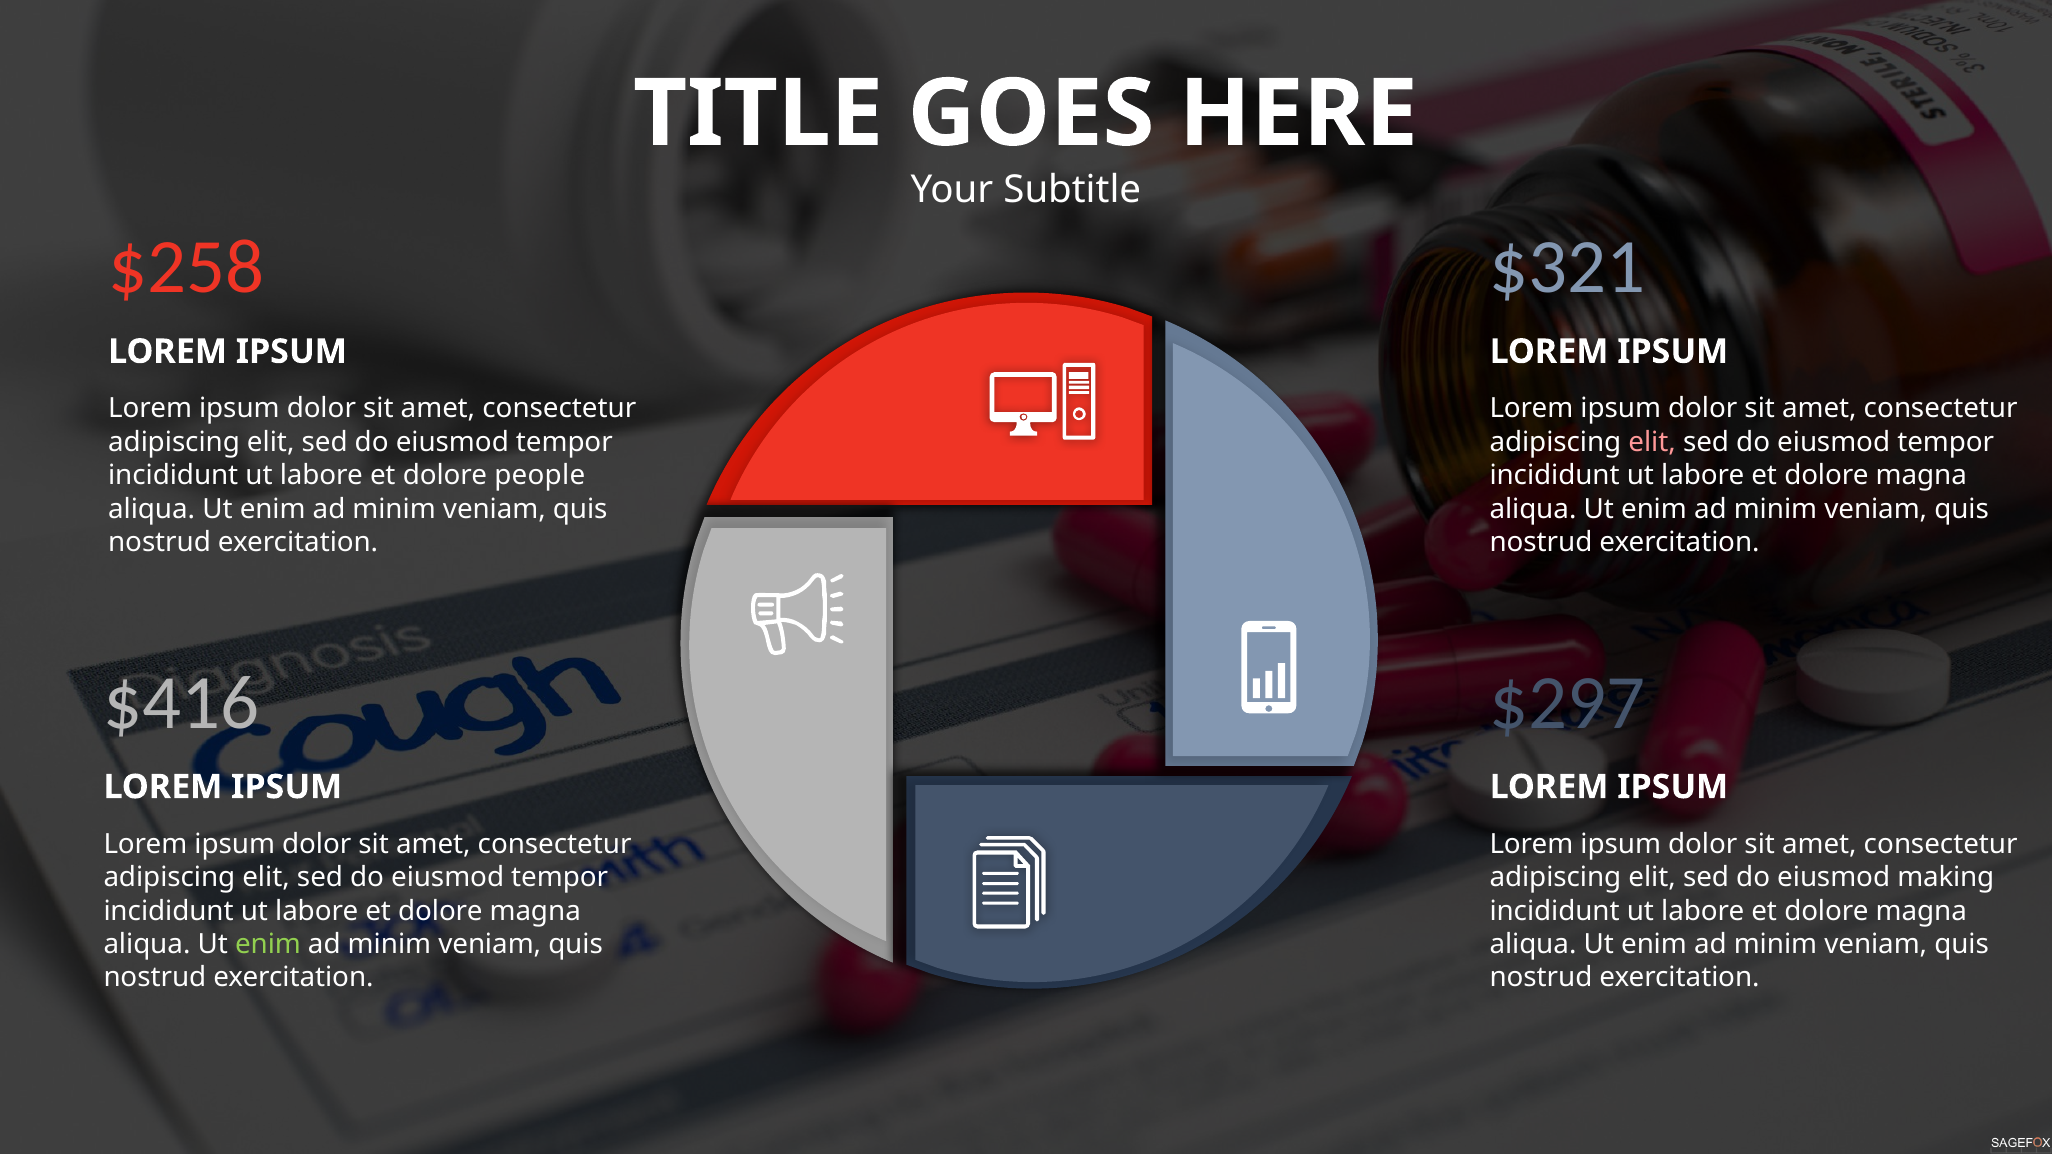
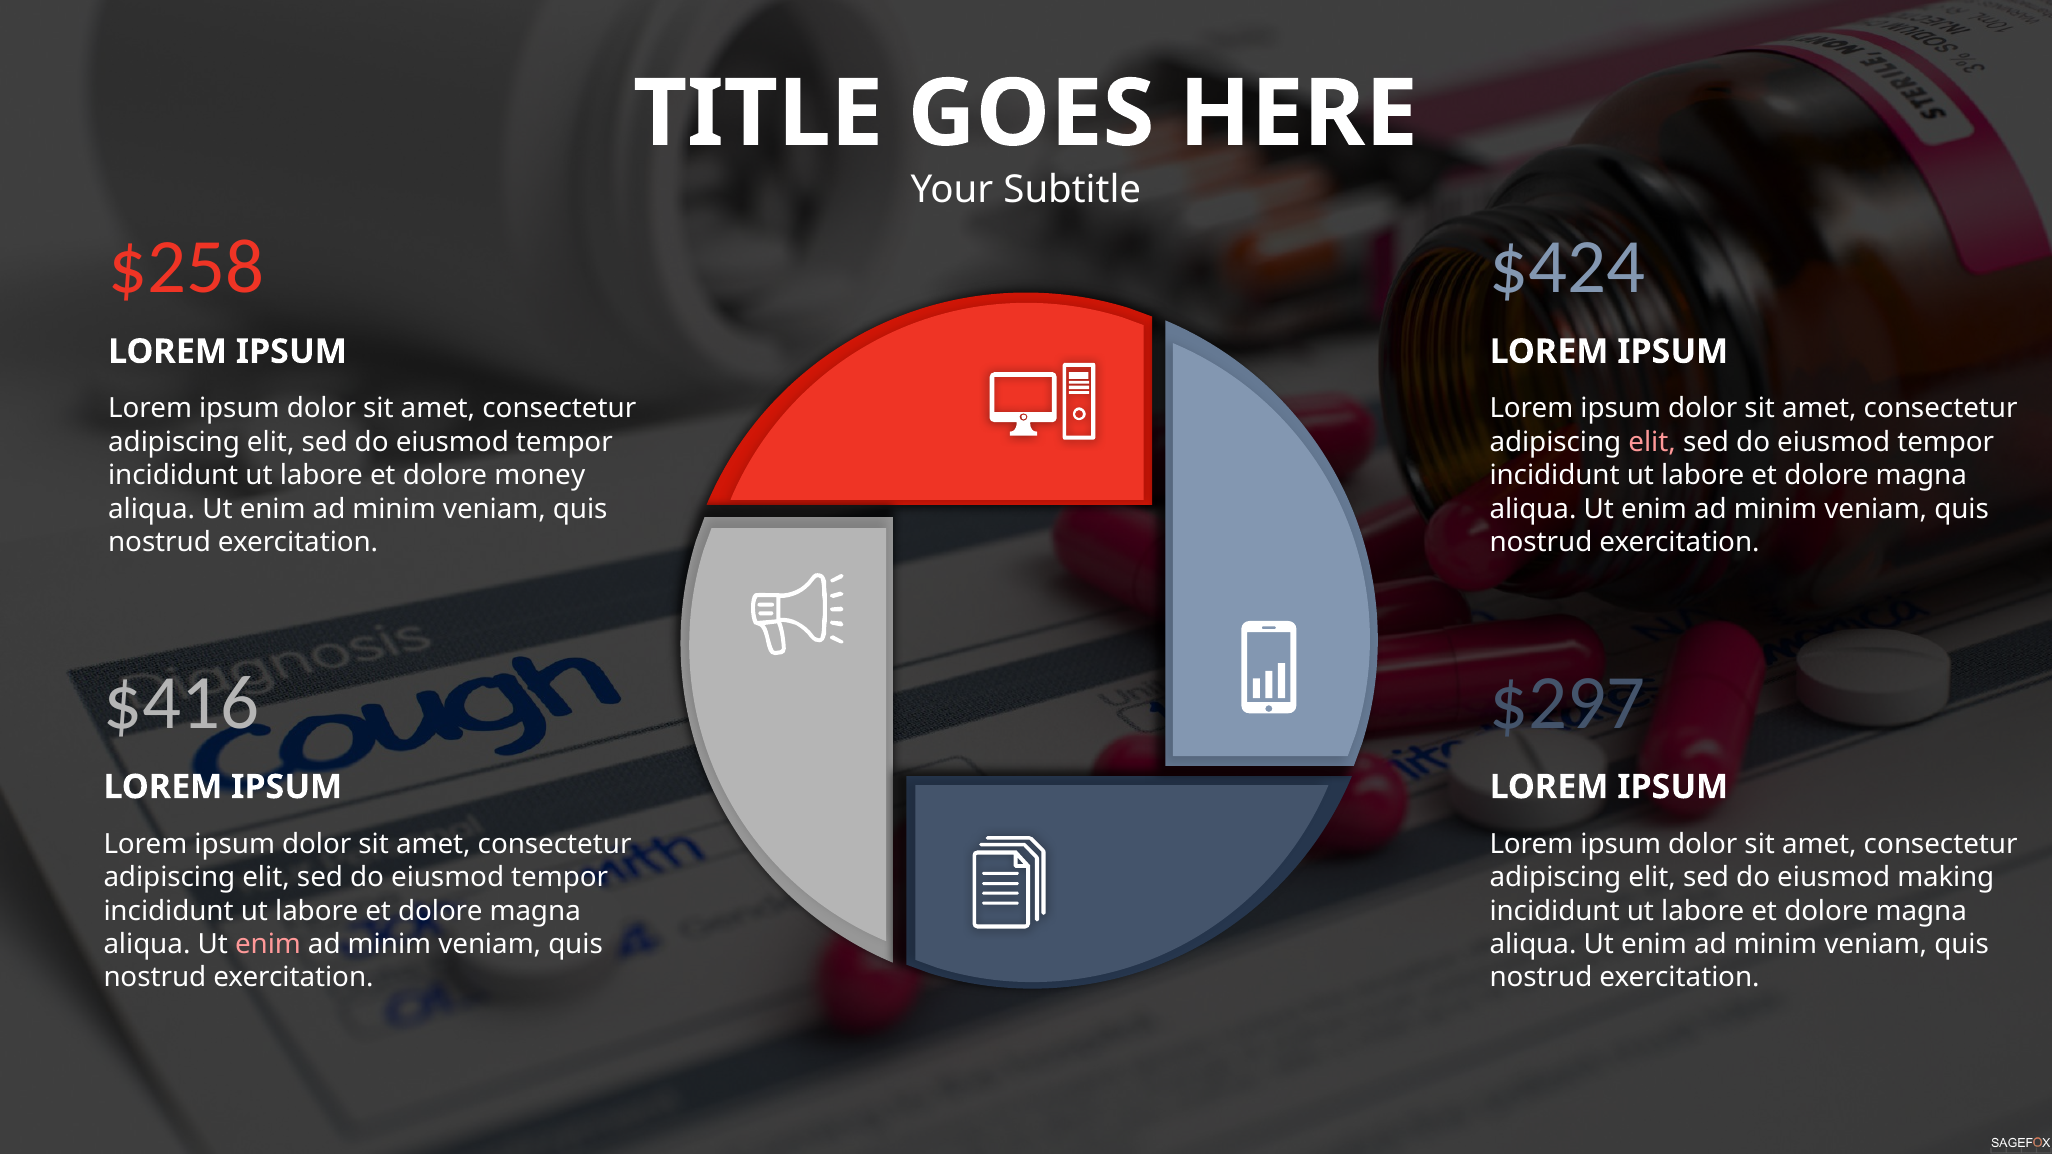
$321: $321 -> $424 (1567, 267)
people: people -> money (540, 476)
enim colour: light green -> pink (268, 945)
